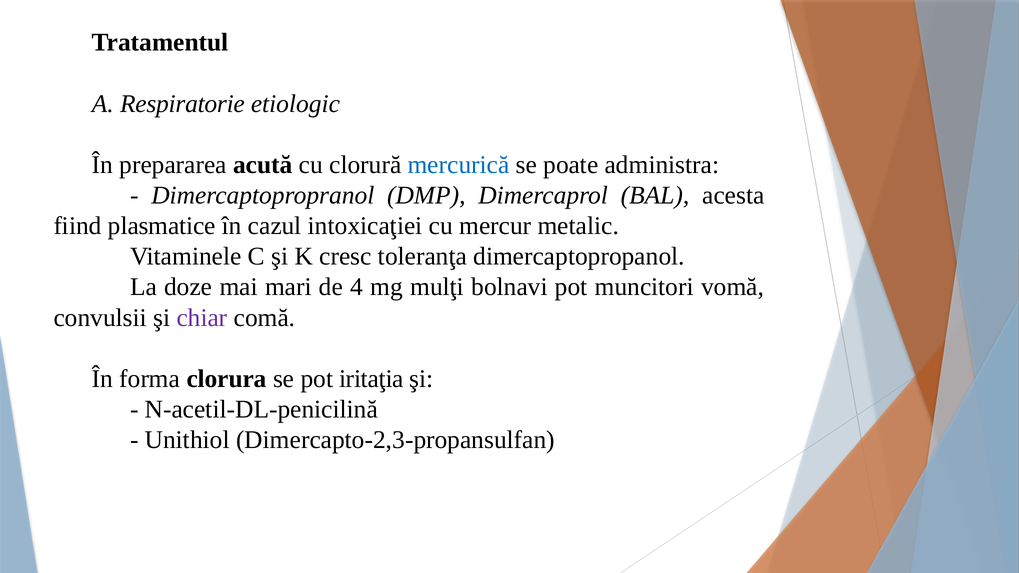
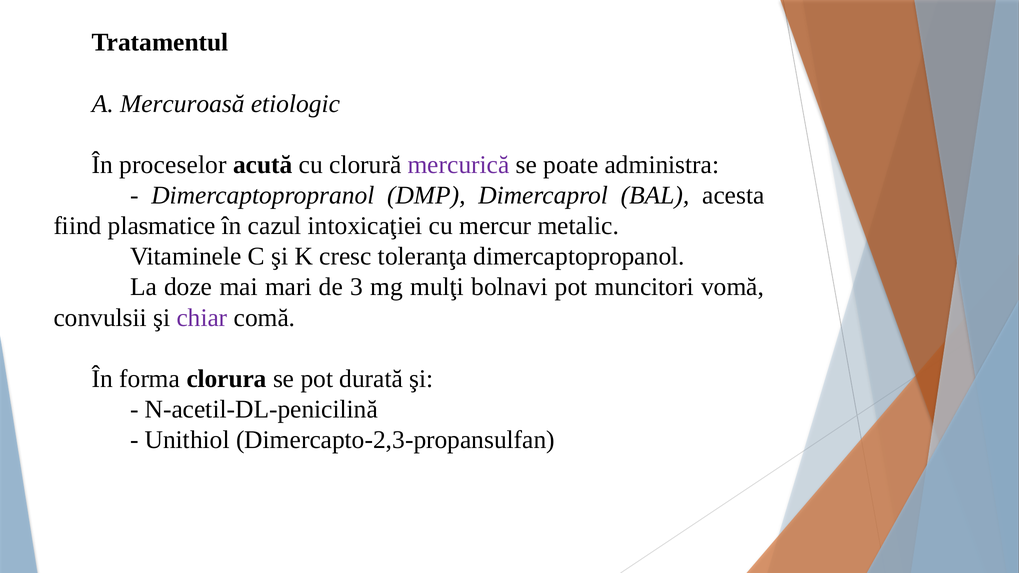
Respiratorie: Respiratorie -> Mercuroasă (182, 104)
prepararea: prepararea -> proceselor (173, 165)
mercurică colour: blue -> purple (459, 165)
4: 4 -> 3 (357, 287)
iritaţia: iritaţia -> durată (371, 379)
